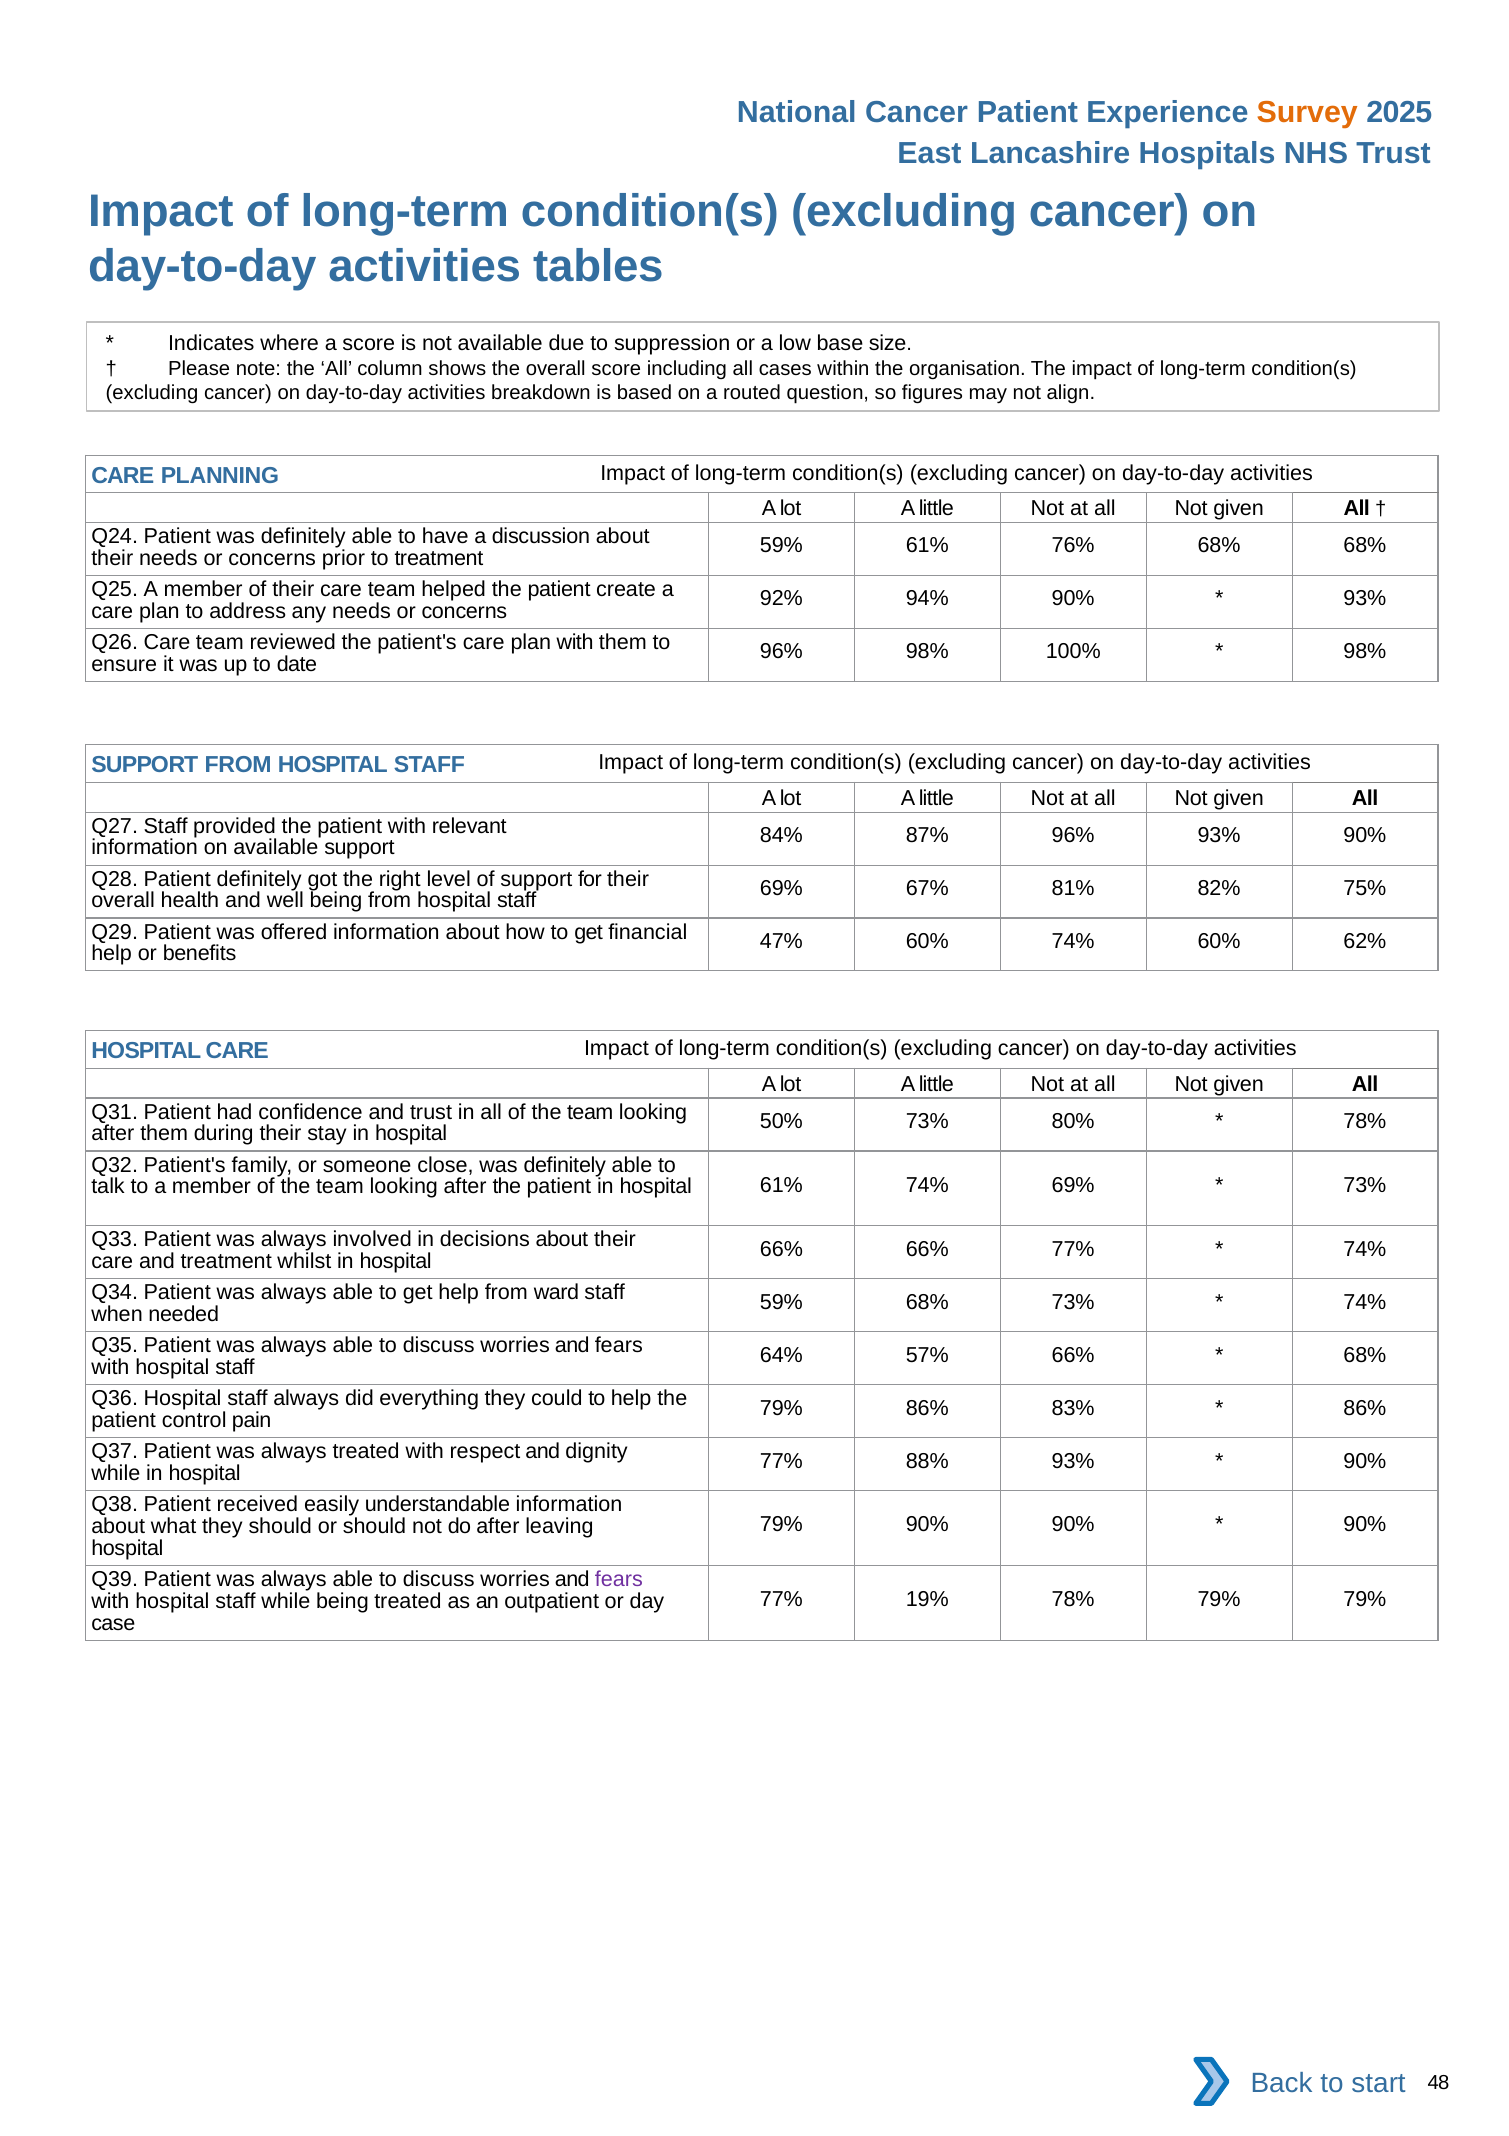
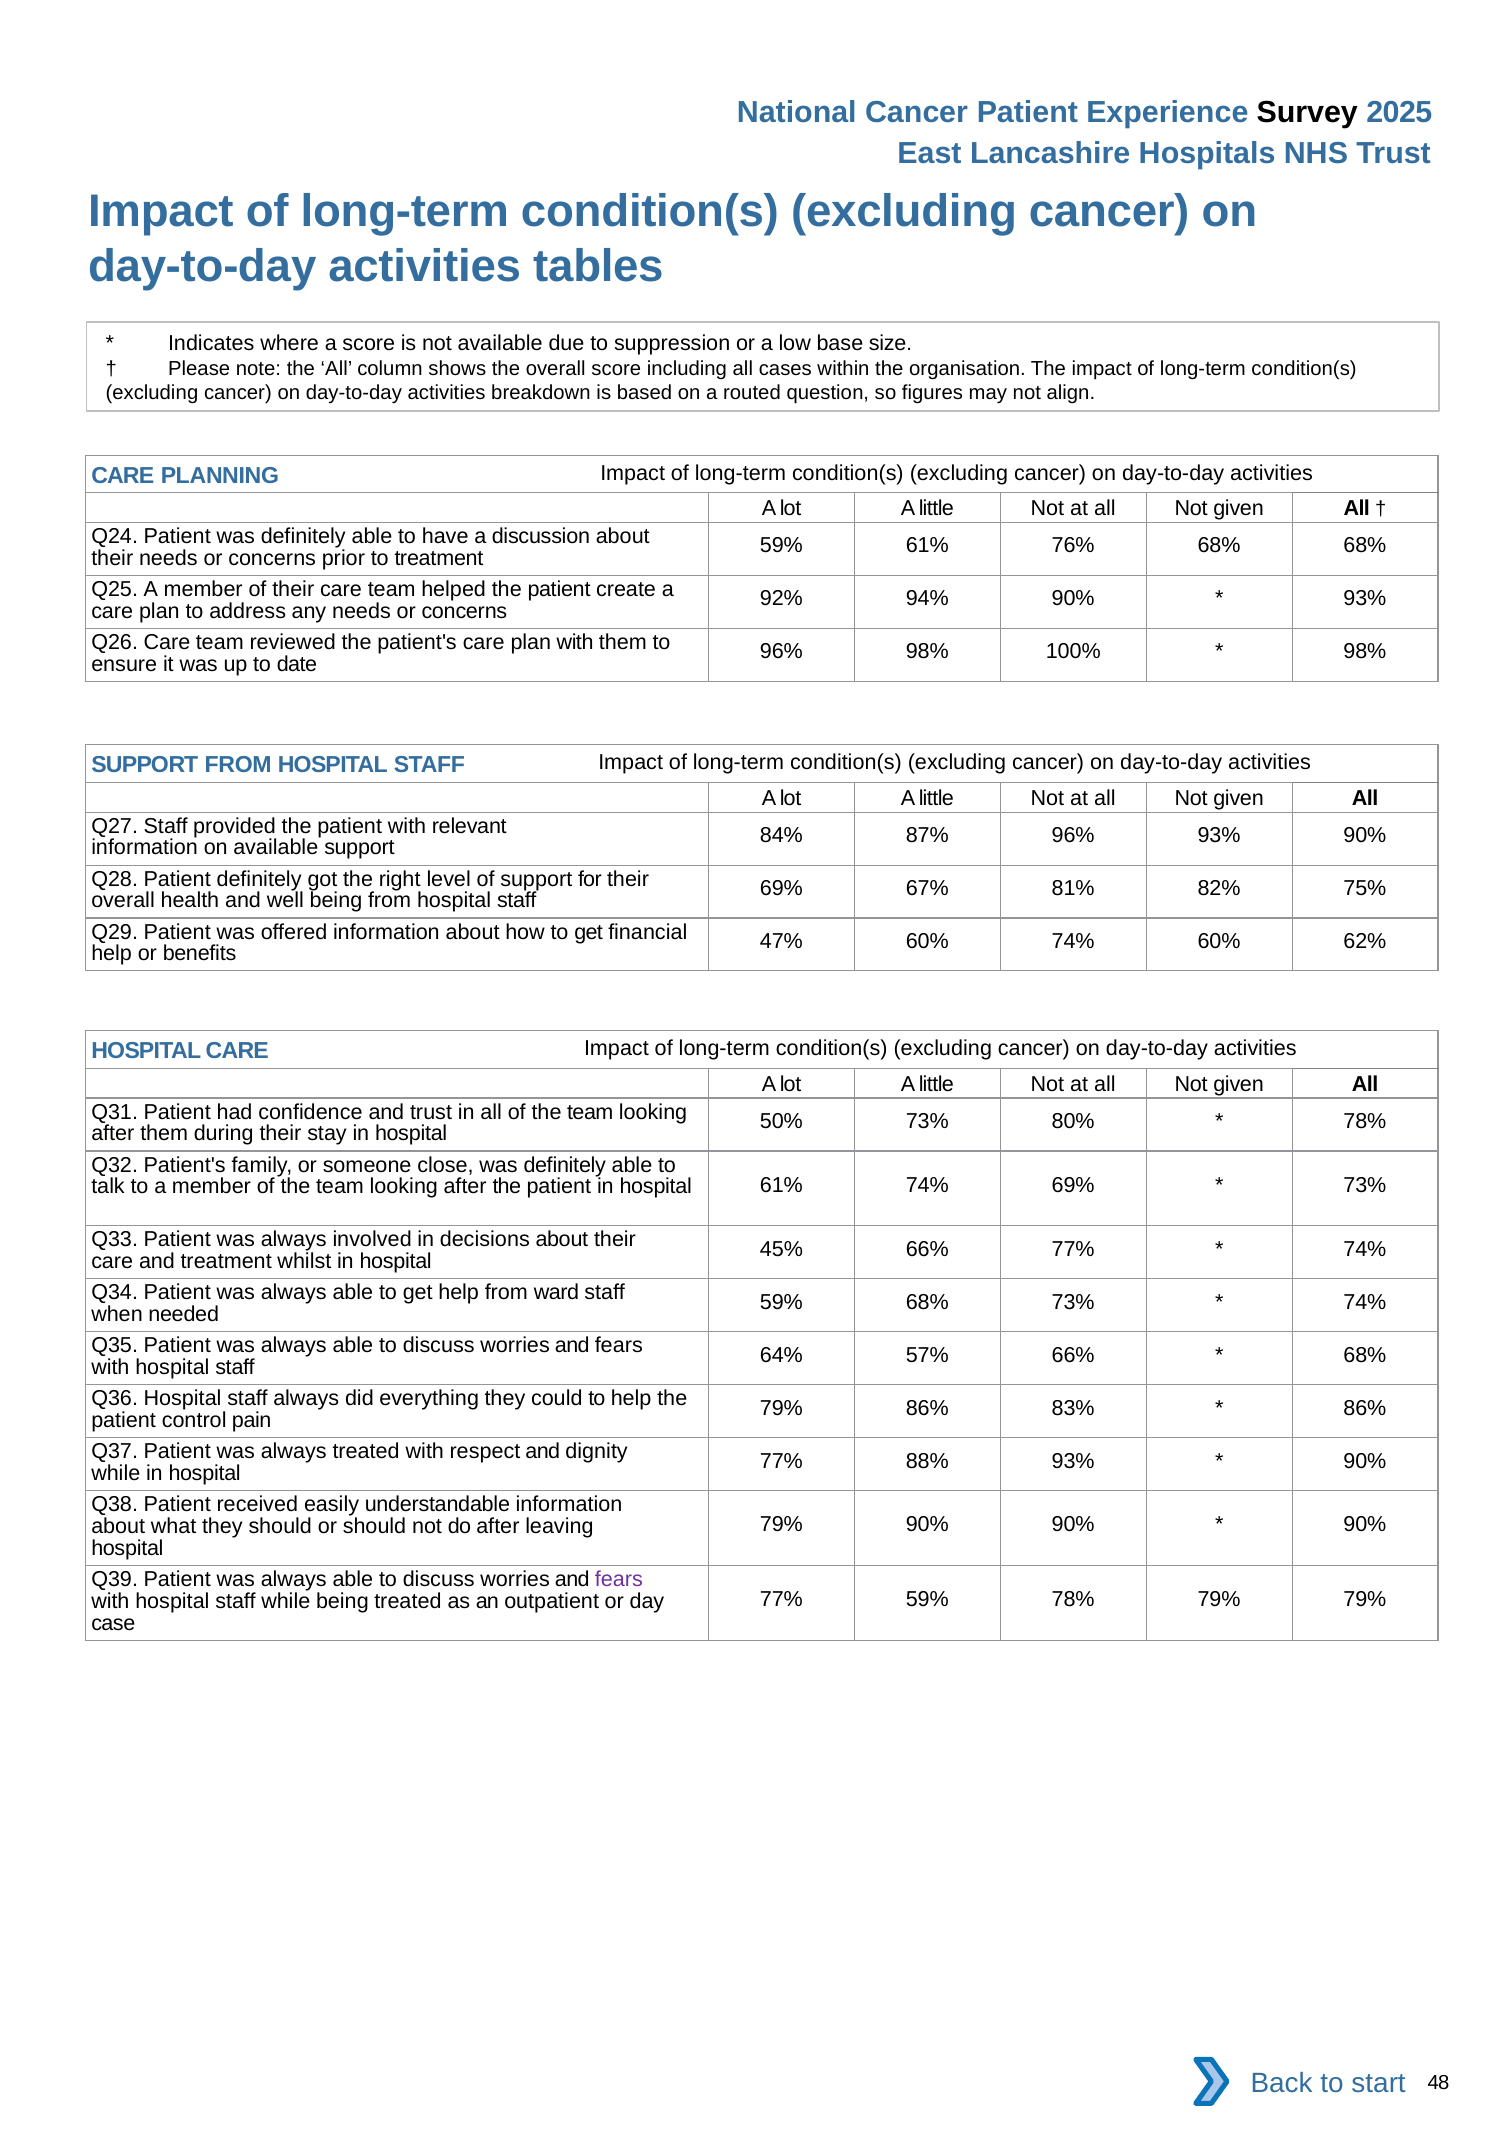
Survey colour: orange -> black (1307, 112)
66%: 66% -> 45% (781, 1249)
77% 19%: 19% -> 59% (927, 1599)
